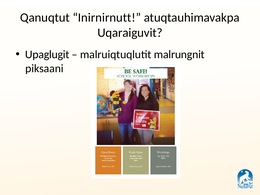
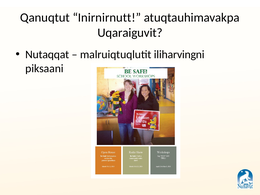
Upaglugit: Upaglugit -> Nutaqqat (47, 55)
malrungnit: malrungnit -> iliharvingni (179, 55)
